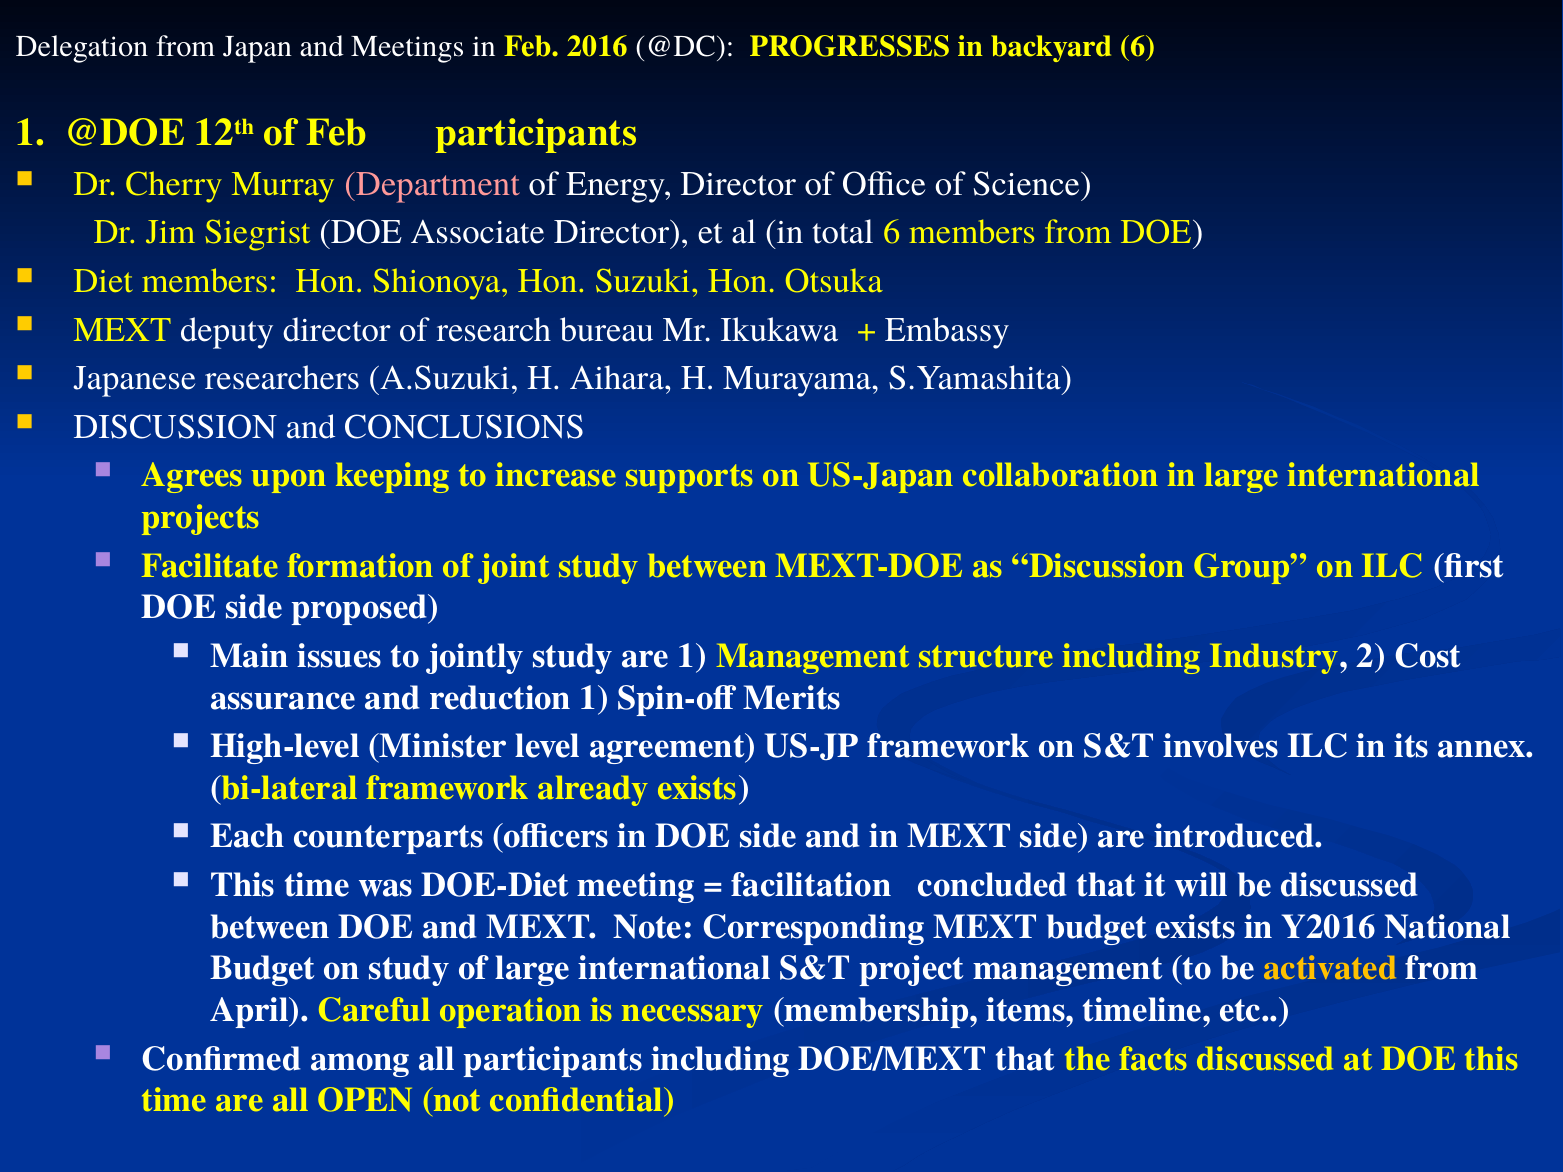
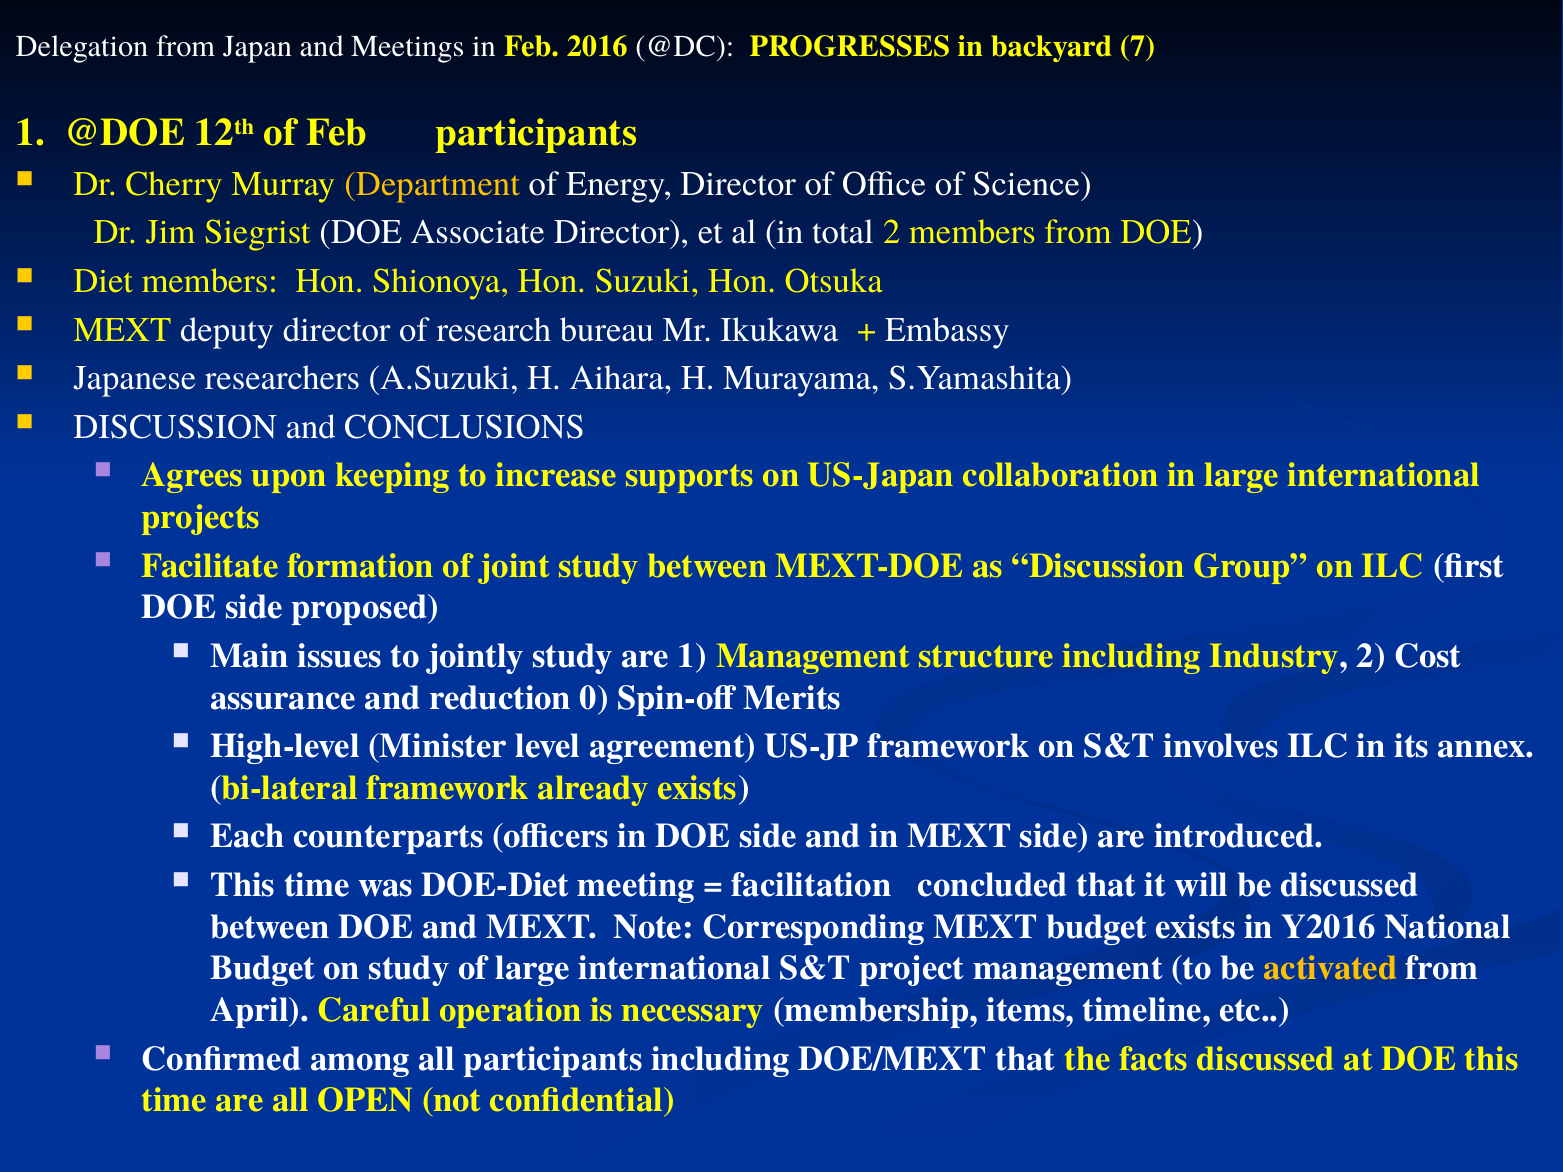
backyard 6: 6 -> 7 (1138, 46)
Department colour: pink -> yellow (432, 184)
total 6: 6 -> 2 (892, 233)
reduction 1: 1 -> 0 (594, 698)
